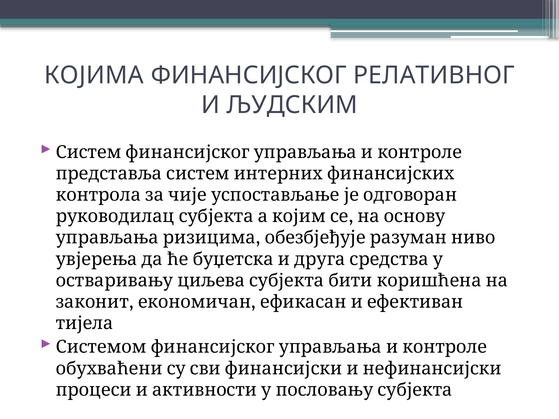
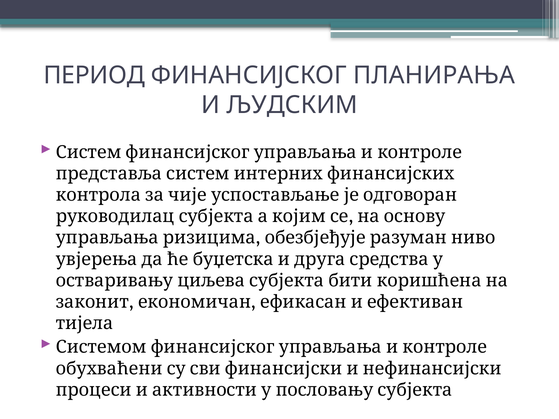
КОЈИМА: КОЈИМА -> ПЕРИОД (94, 75)
РЕЛАТИВНОГ: РЕЛАТИВНОГ -> ПЛАНИРАЊА (434, 75)
